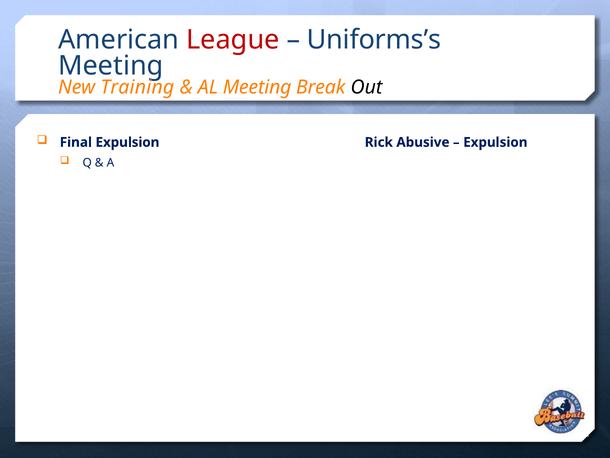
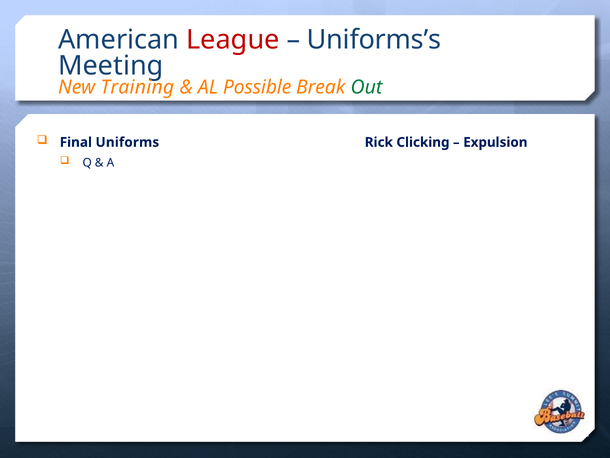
AL Meeting: Meeting -> Possible (257, 87)
Out colour: black -> green (366, 87)
Final Expulsion: Expulsion -> Uniforms (127, 142)
Abusive: Abusive -> Clicking (423, 142)
